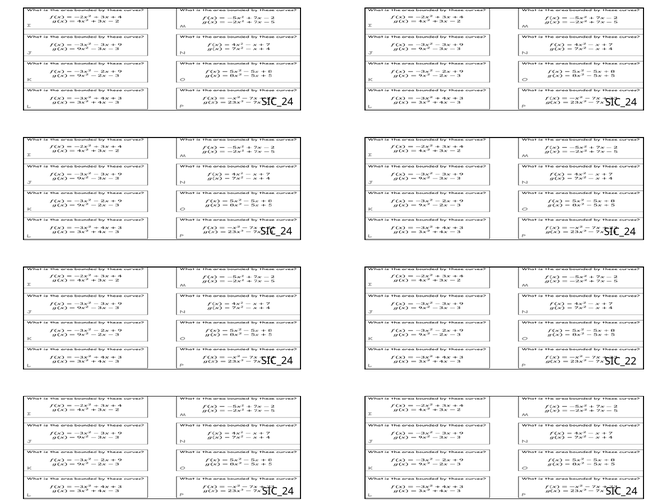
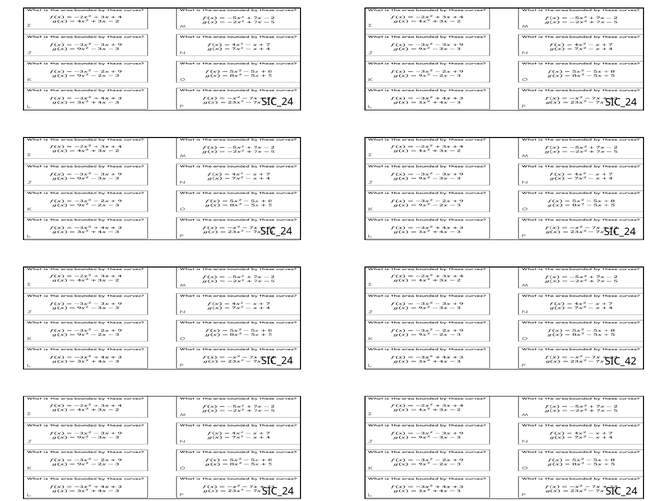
SIC_22: SIC_22 -> SIC_42 (621, 361)
